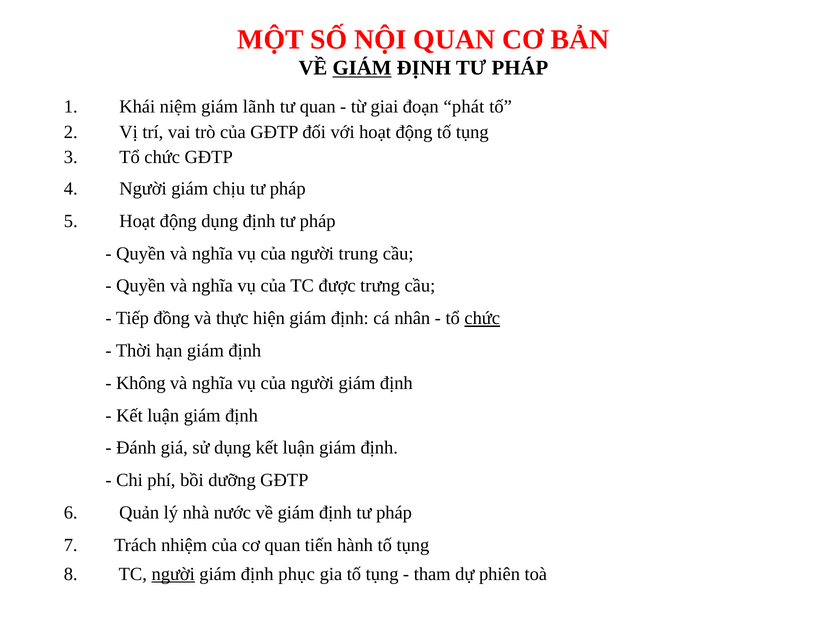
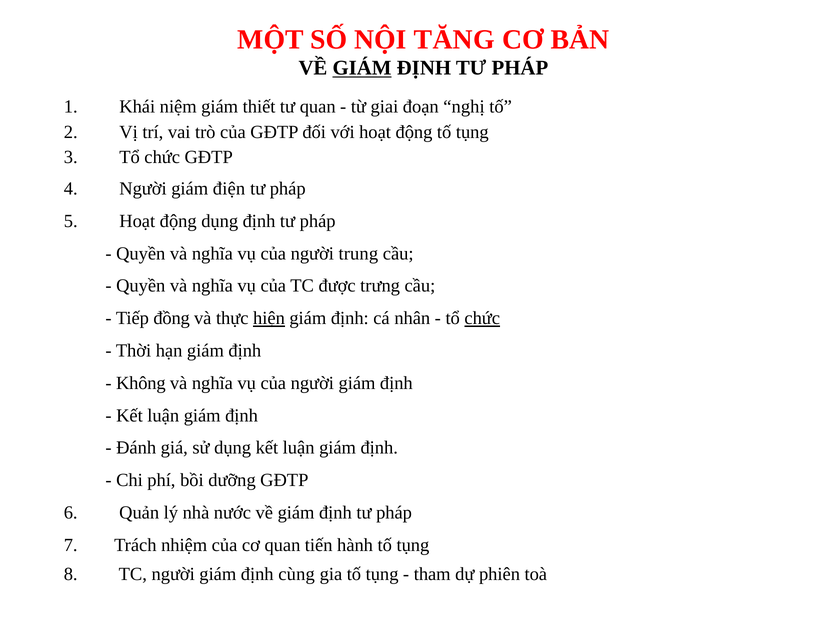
NỘI QUAN: QUAN -> TĂNG (454, 39)
lãnh: lãnh -> thiết (259, 107)
phát: phát -> nghị (464, 107)
chịu: chịu -> điện (229, 189)
hiện underline: none -> present (269, 318)
người underline: present -> none (173, 574)
phục: phục -> cùng (297, 574)
